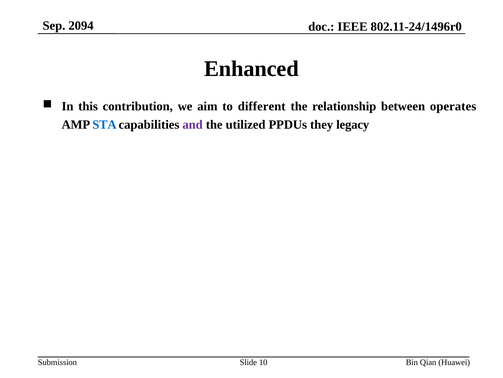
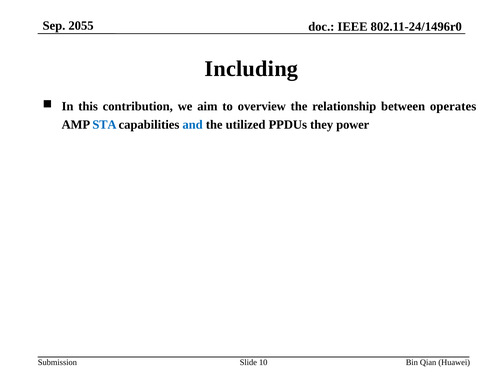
2094: 2094 -> 2055 (81, 26)
Enhanced: Enhanced -> Including (251, 69)
different: different -> overview (262, 106)
and colour: purple -> blue (193, 124)
legacy: legacy -> power (353, 124)
